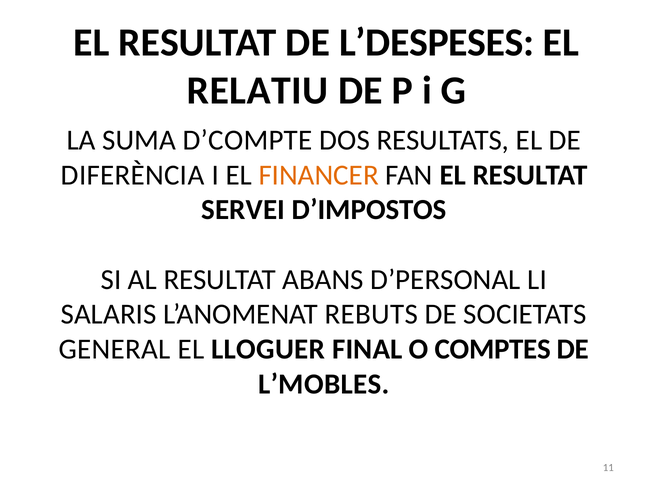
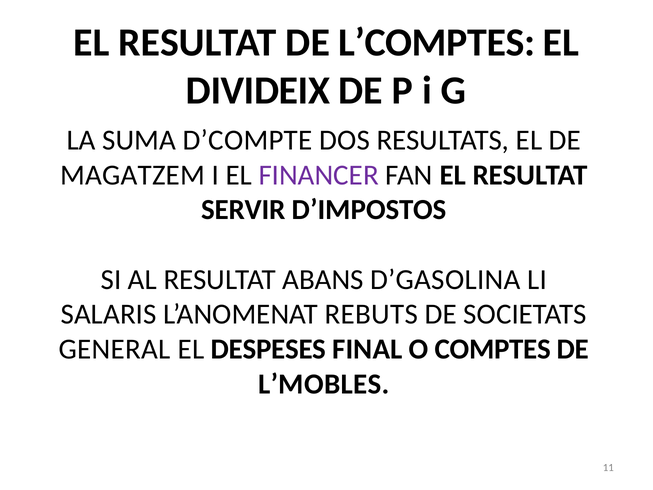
L’DESPESES: L’DESPESES -> L’COMPTES (437, 43)
RELATIU: RELATIU -> DIVIDEIX (258, 90)
DIFERÈNCIA: DIFERÈNCIA -> MAGATZEM (133, 175)
FINANCER colour: orange -> purple (319, 175)
SERVEI: SERVEI -> SERVIR (243, 210)
D’PERSONAL: D’PERSONAL -> D’GASOLINA (445, 279)
LLOGUER: LLOGUER -> DESPESES (268, 349)
